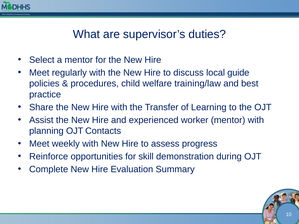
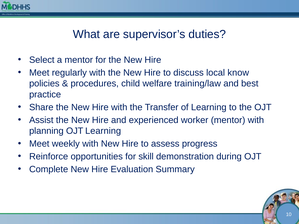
guide: guide -> know (238, 73)
OJT Contacts: Contacts -> Learning (103, 131)
